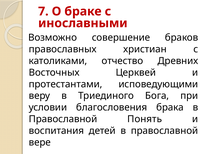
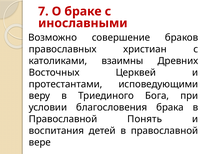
отчество: отчество -> взаимны (122, 61)
